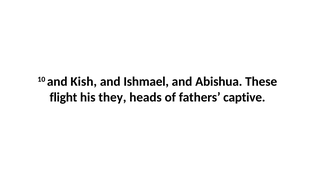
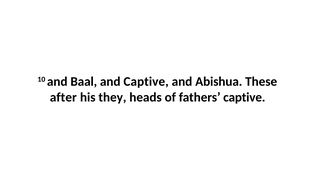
Kish: Kish -> Baal (84, 82)
and Ishmael: Ishmael -> Captive (146, 82)
flight: flight -> after (63, 97)
